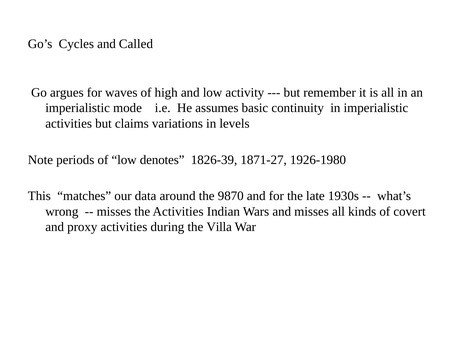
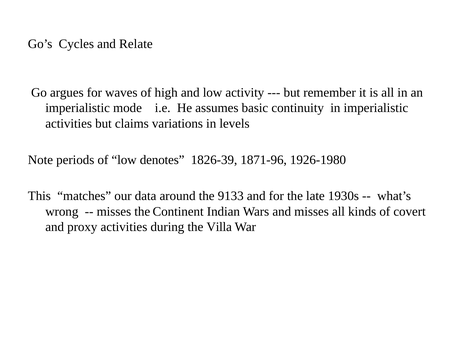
Called: Called -> Relate (136, 44)
1871-27: 1871-27 -> 1871-96 (264, 160)
9870: 9870 -> 9133 (231, 196)
the Activities: Activities -> Continent (178, 211)
